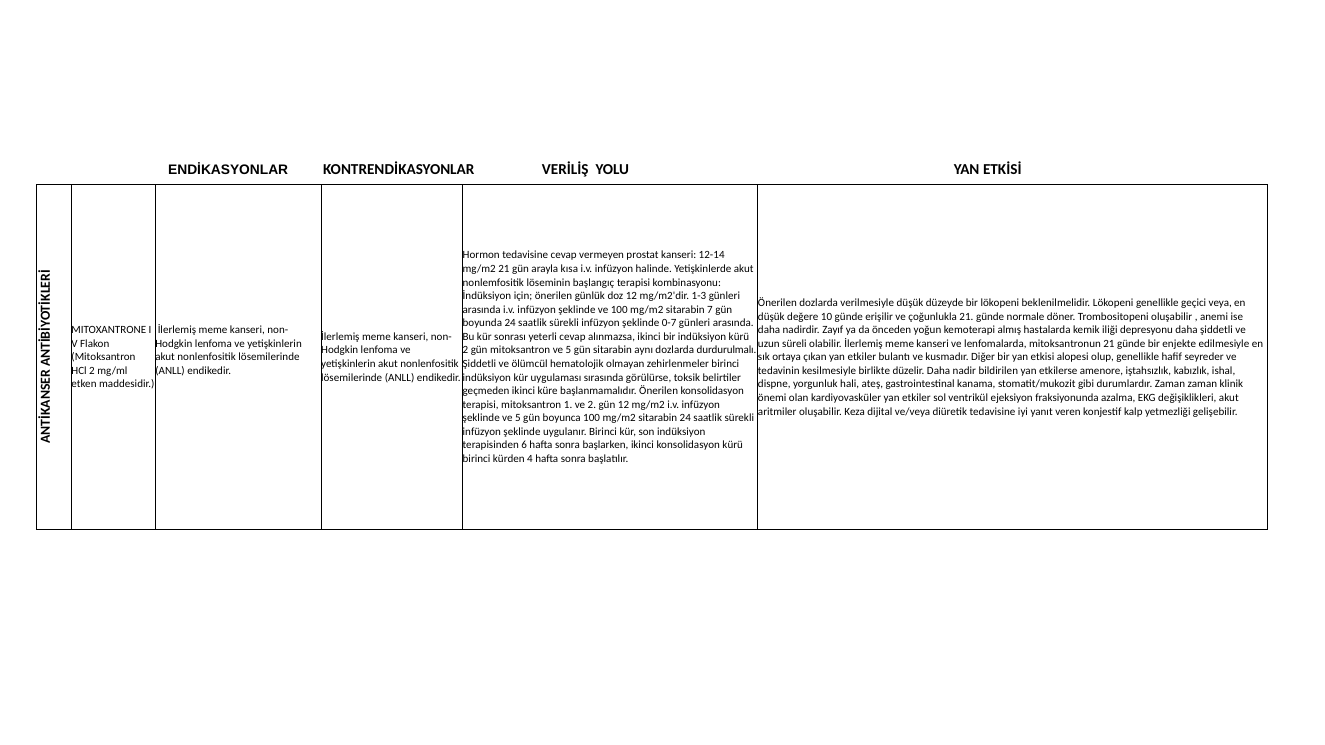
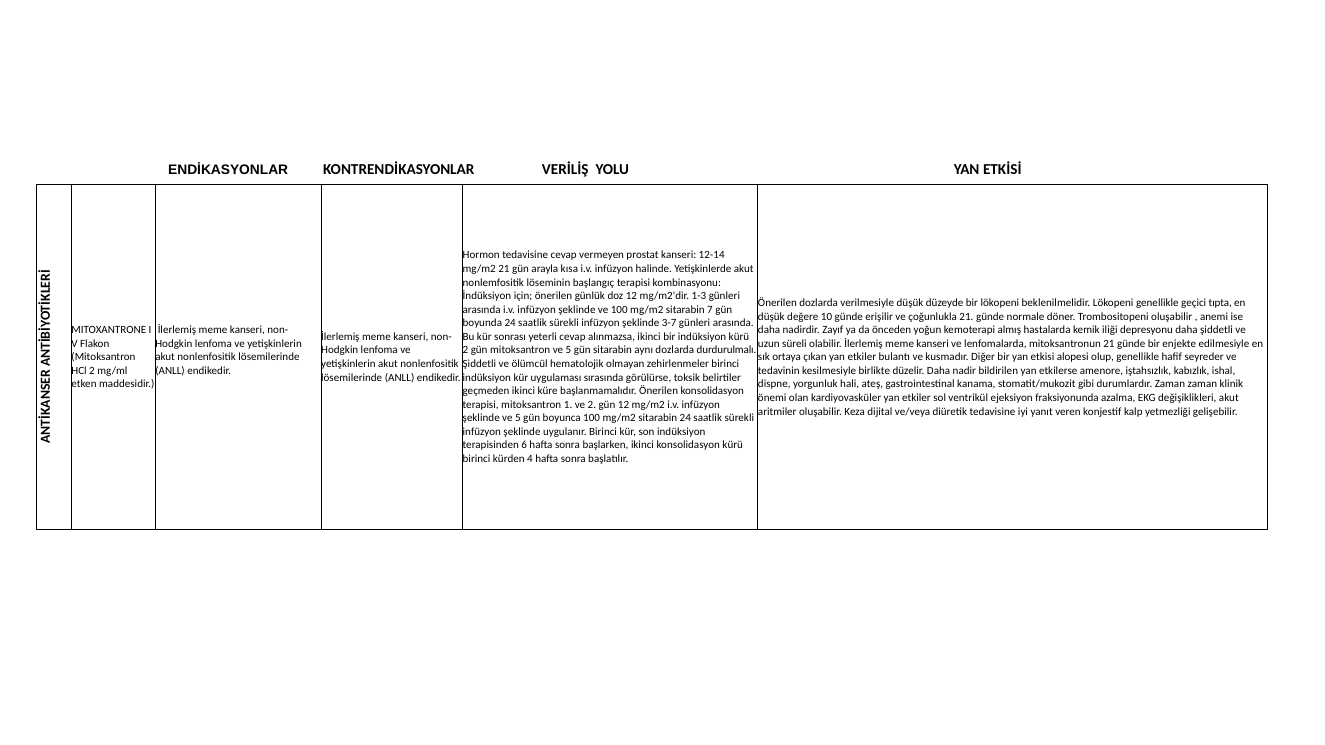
veya: veya -> tıpta (1220, 303)
0-7: 0-7 -> 3-7 (669, 323)
